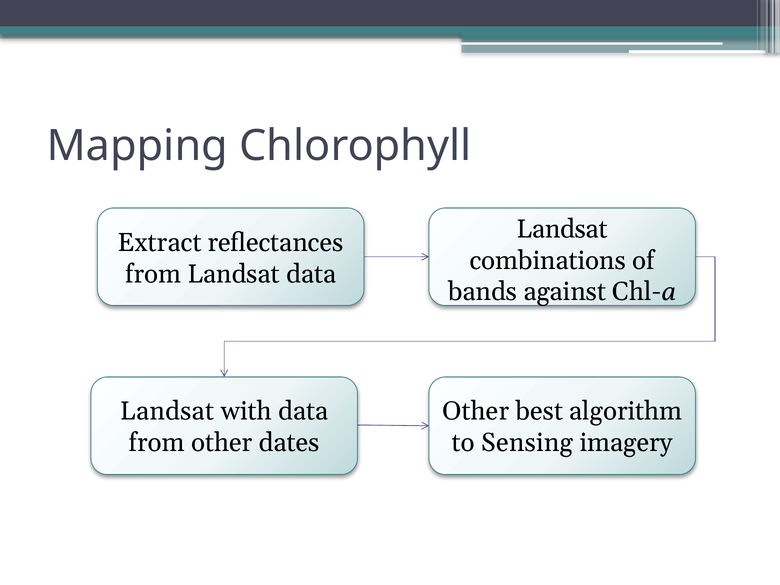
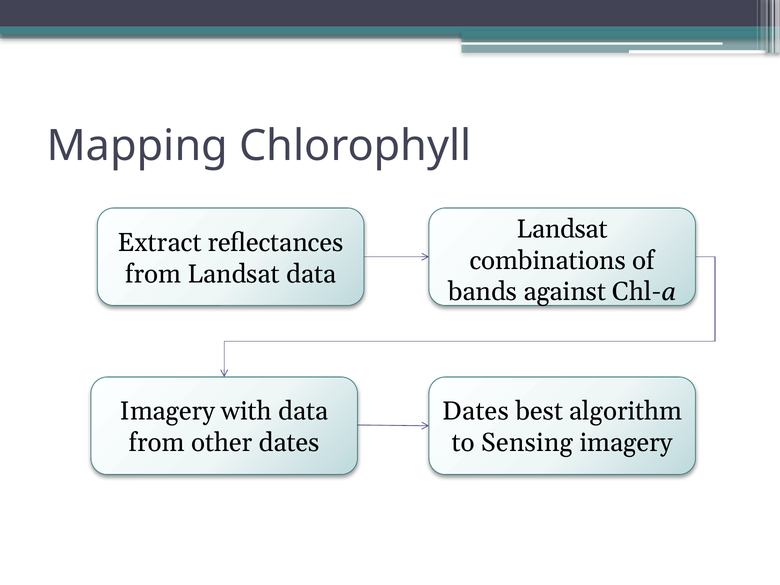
Landsat: Landsat -> Imagery (167, 411)
Other: Other -> Dates (476, 411)
